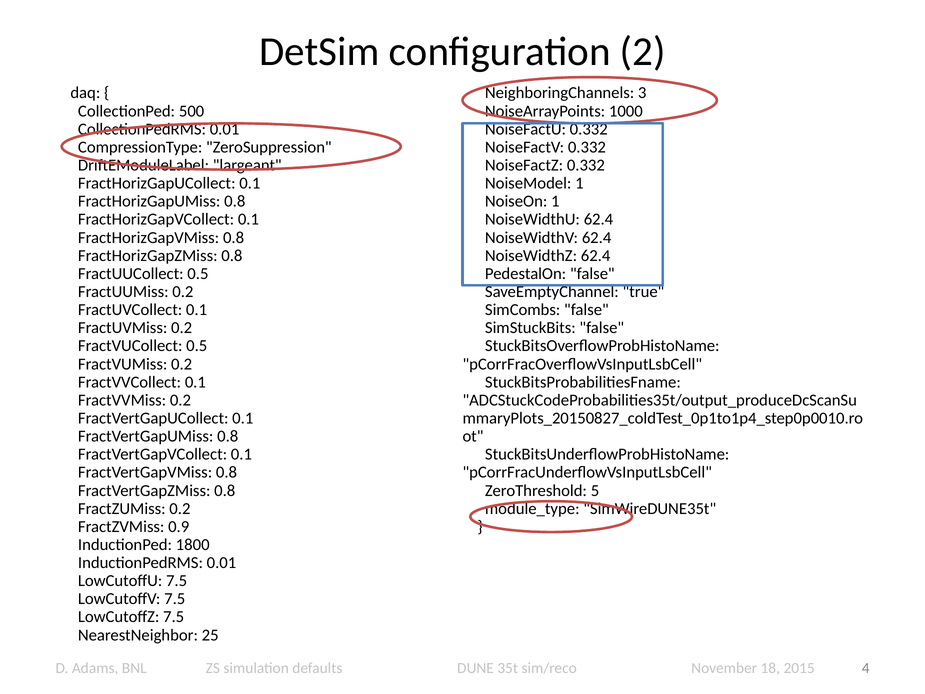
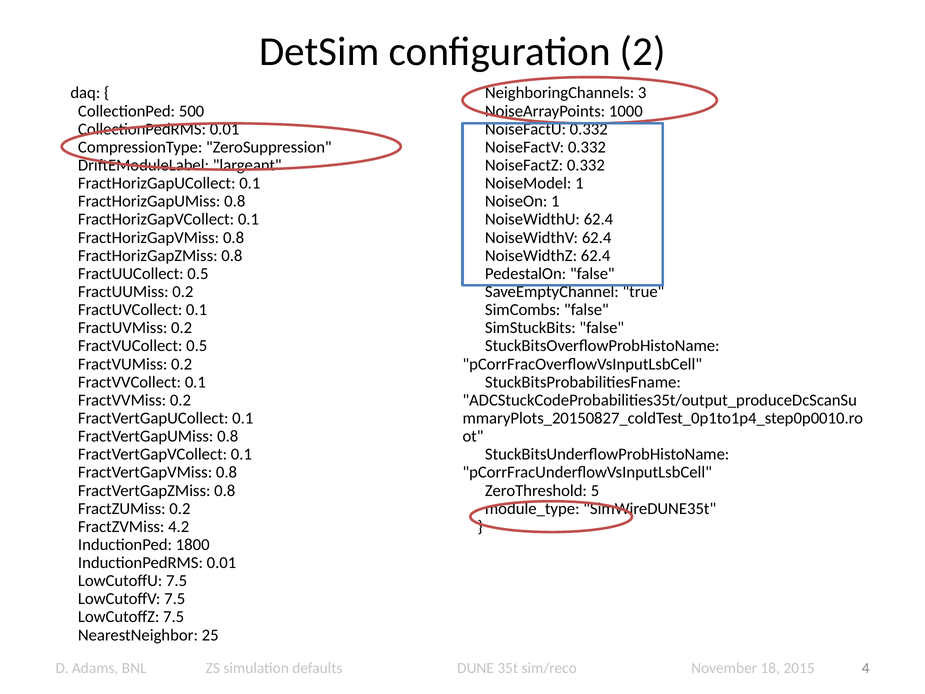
0.9: 0.9 -> 4.2 (179, 526)
